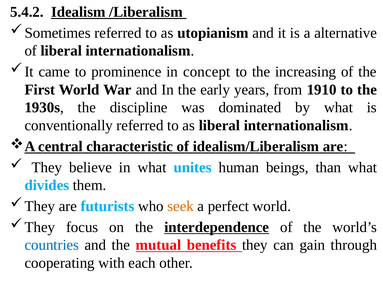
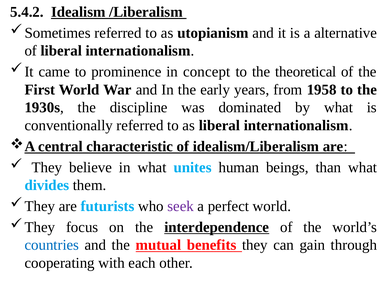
increasing: increasing -> theoretical (306, 72)
1910: 1910 -> 1958 (322, 89)
seek colour: orange -> purple (181, 206)
